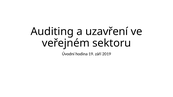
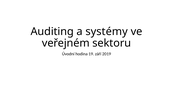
uzavření: uzavření -> systémy (107, 32)
